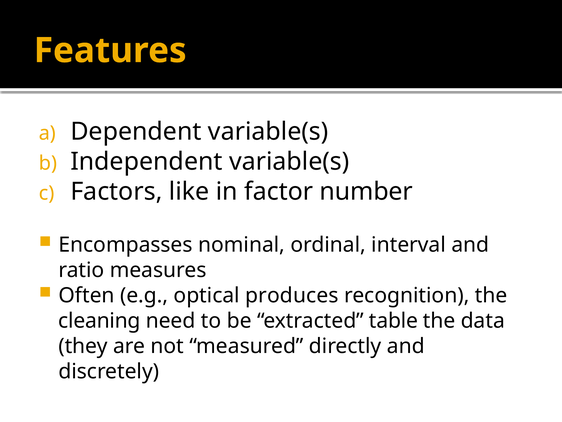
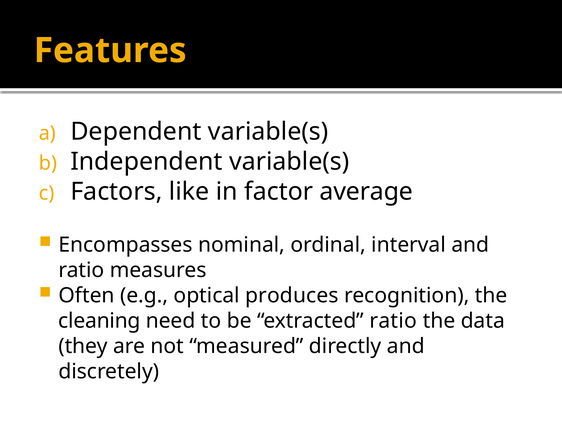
number: number -> average (366, 191)
extracted table: table -> ratio (393, 320)
